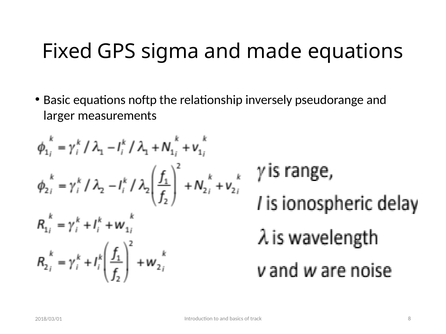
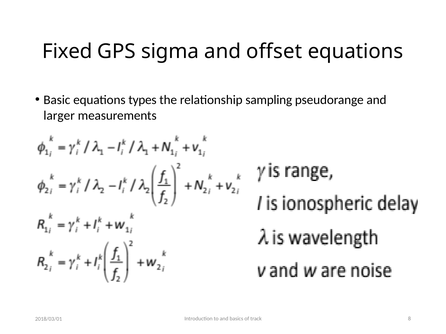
made: made -> offset (274, 52)
noftp: noftp -> types (143, 100)
inversely: inversely -> sampling (269, 100)
